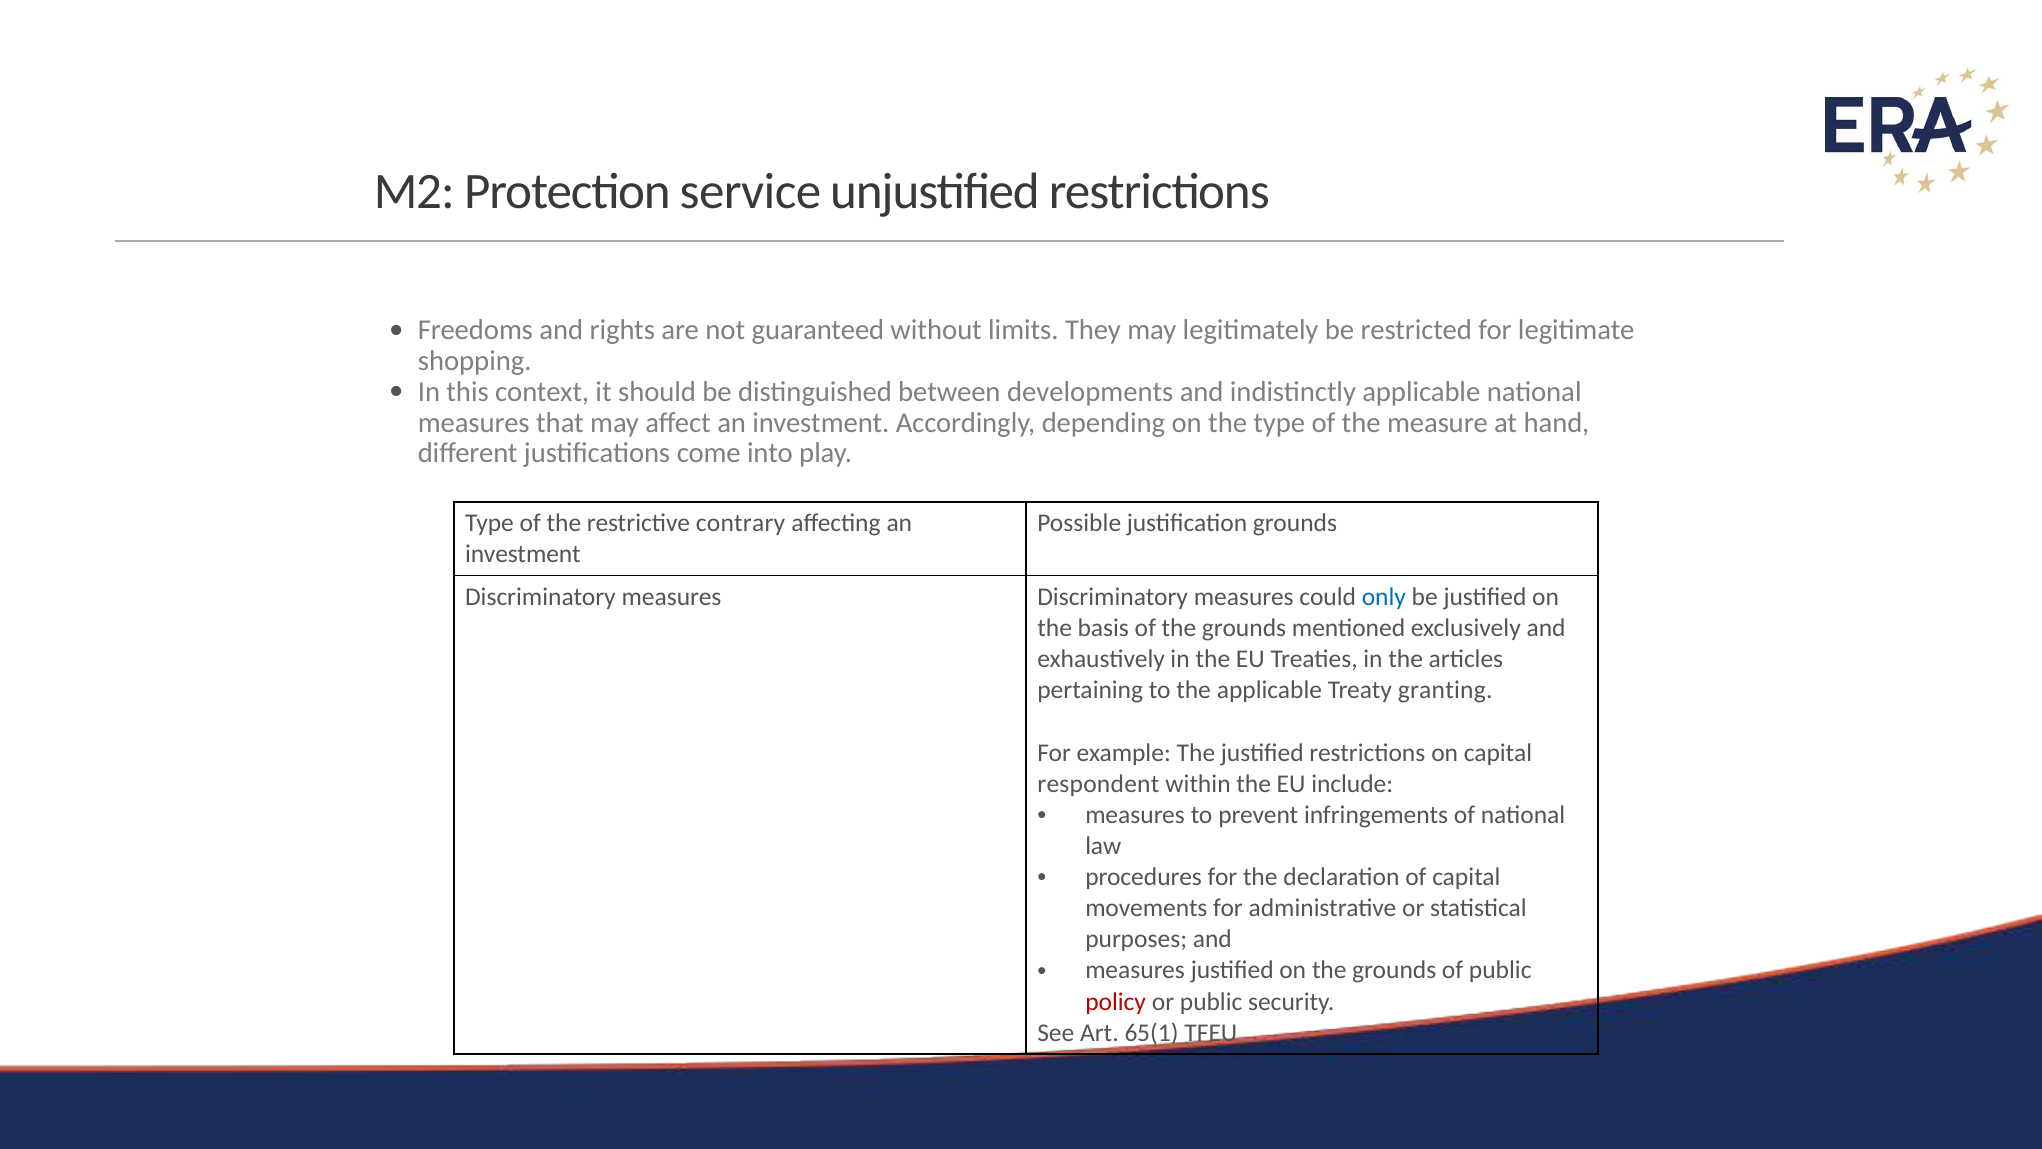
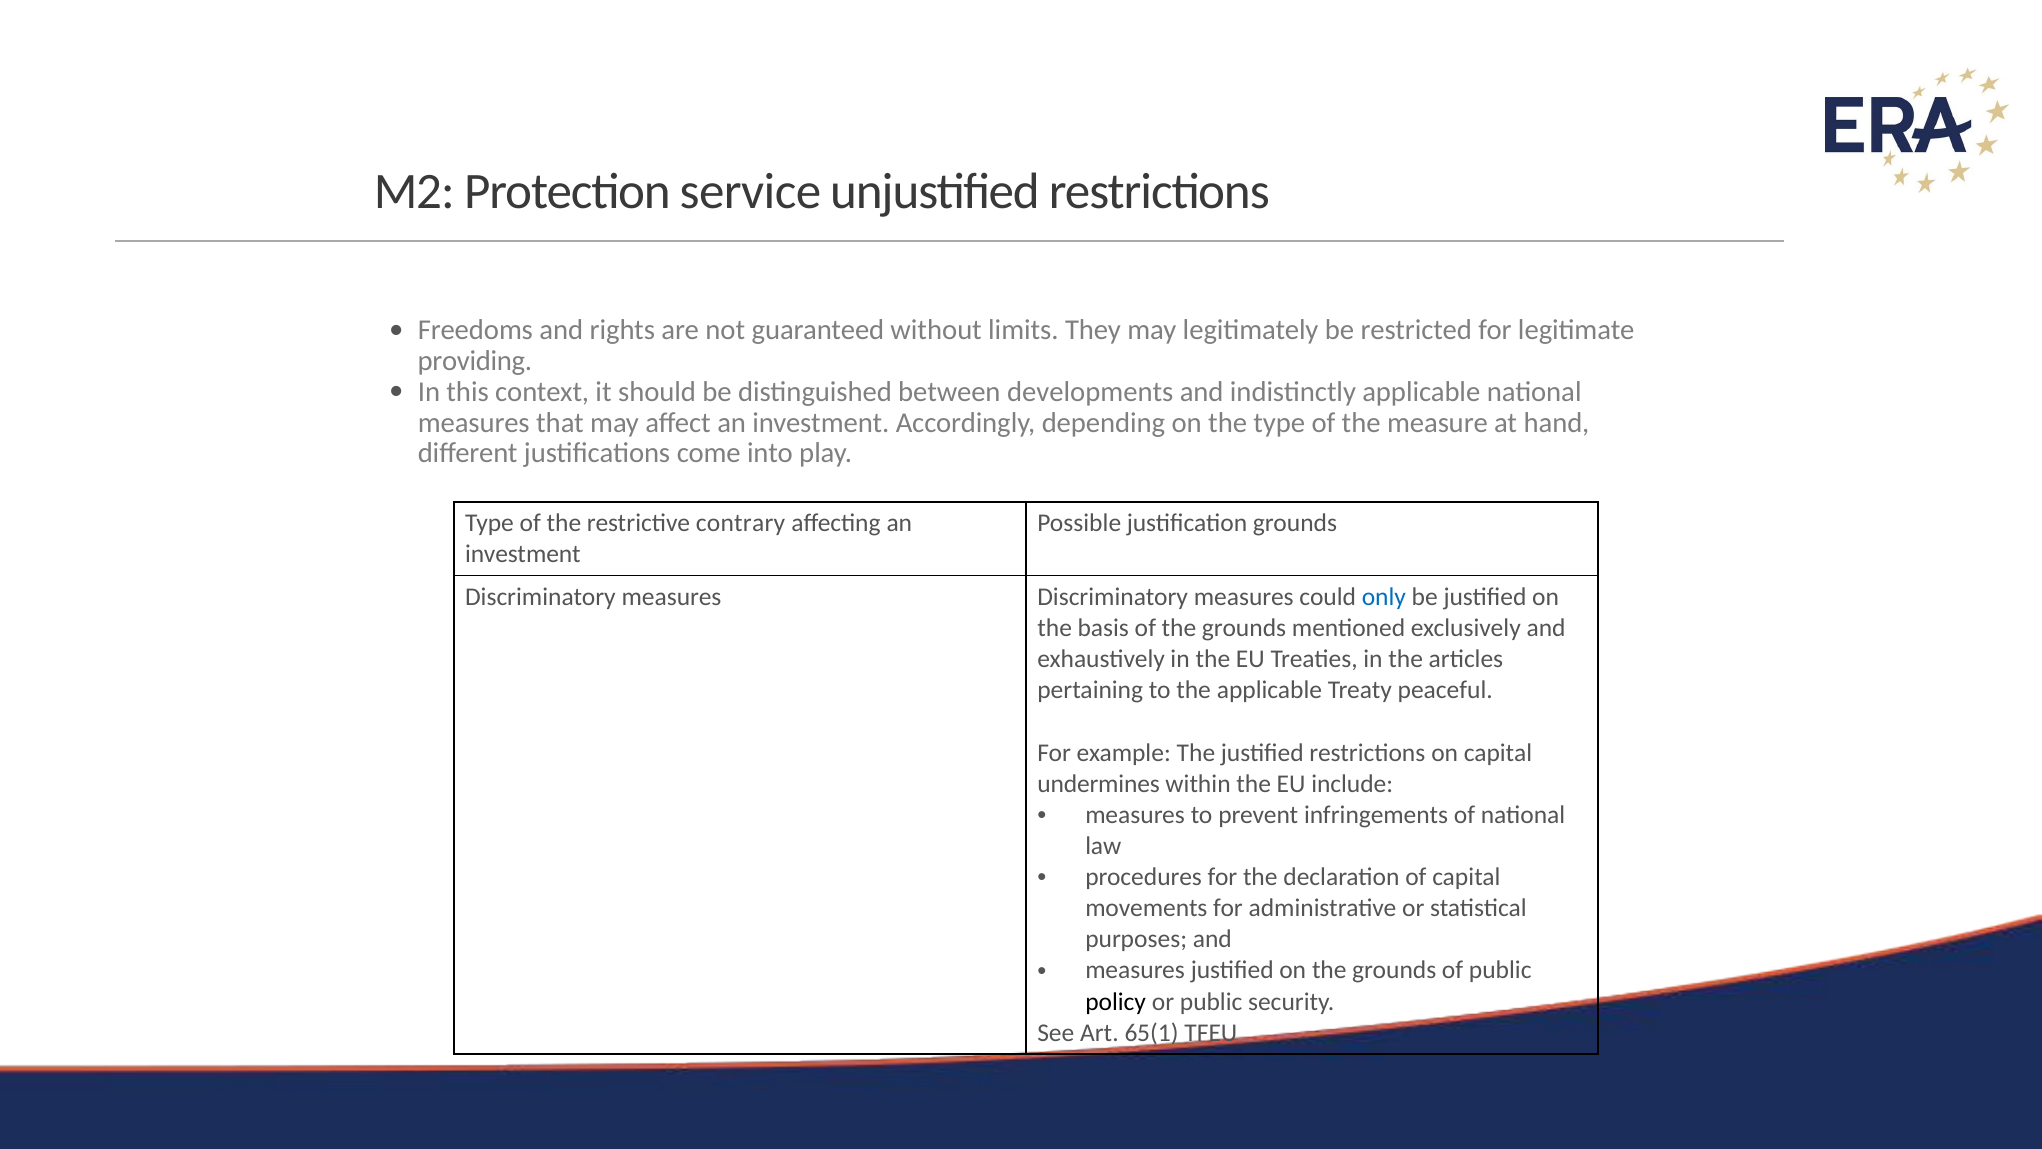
shopping: shopping -> providing (475, 361)
granting: granting -> peaceful (1445, 690)
respondent: respondent -> undermines (1099, 784)
policy colour: red -> black (1116, 1001)
